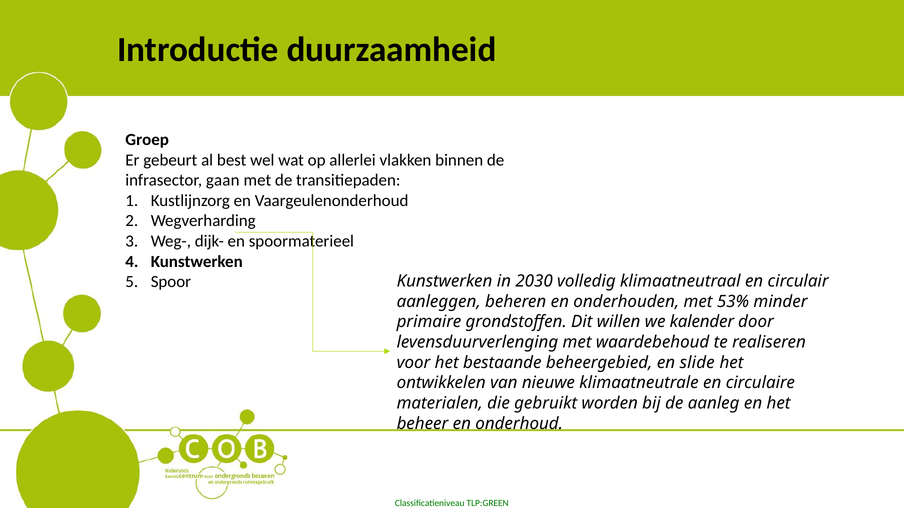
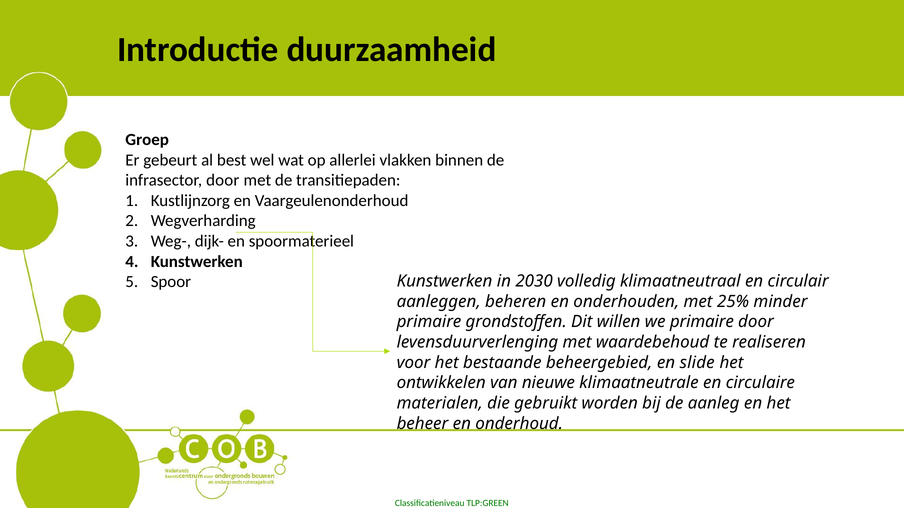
infrasector gaan: gaan -> door (223, 180)
53%: 53% -> 25% (733, 302)
we kalender: kalender -> primaire (702, 322)
